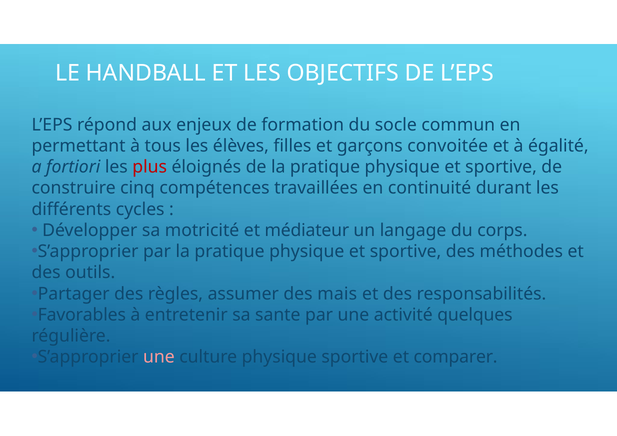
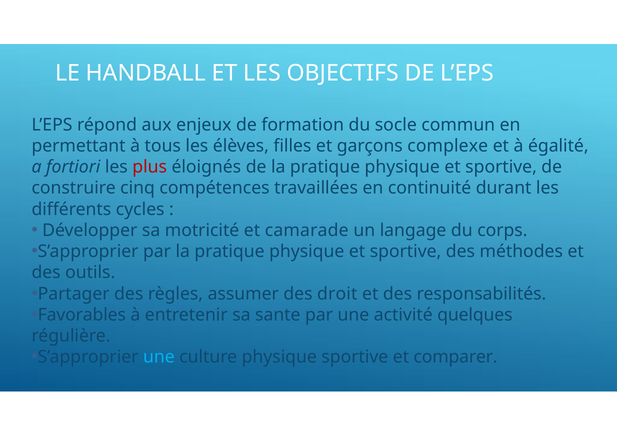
convoitée: convoitée -> complexe (448, 146)
médiateur: médiateur -> camarade (307, 230)
mais: mais -> droit (337, 294)
une colour: pink -> light blue (159, 357)
